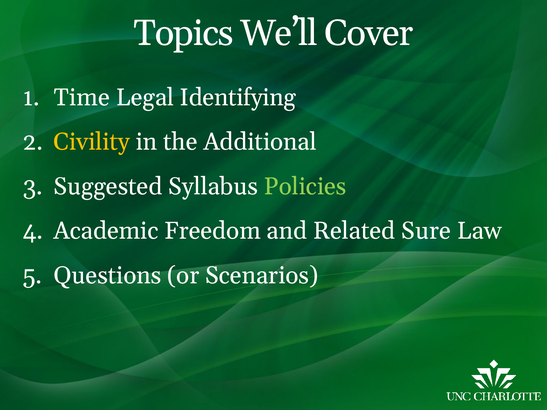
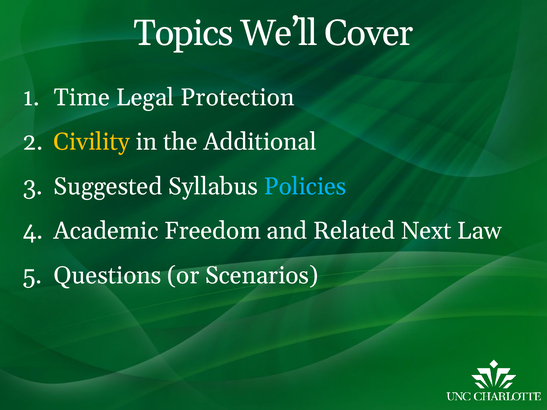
Identifying: Identifying -> Protection (238, 98)
Policies colour: light green -> light blue (305, 187)
Sure: Sure -> Next (426, 231)
